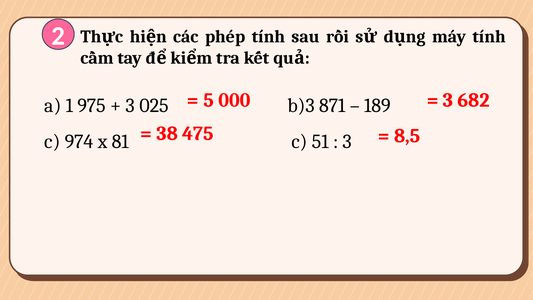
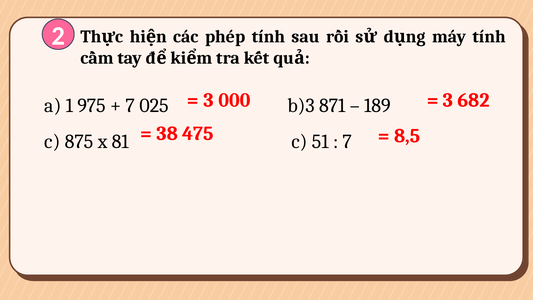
5: 5 -> 3 (209, 100)
3: 3 -> 7 (130, 106)
974: 974 -> 875 (79, 142)
3: 3 -> 7 (347, 142)
